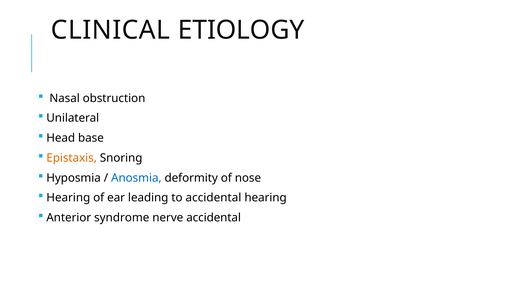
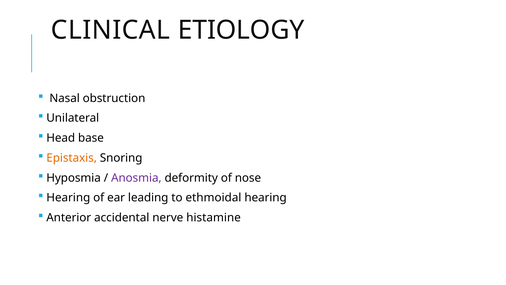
Anosmia colour: blue -> purple (136, 178)
to accidental: accidental -> ethmoidal (213, 198)
syndrome: syndrome -> accidental (122, 217)
nerve accidental: accidental -> histamine (214, 217)
